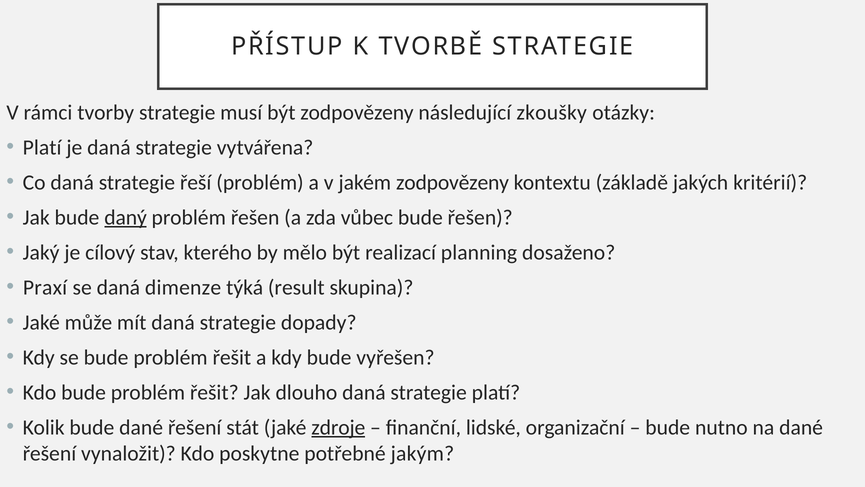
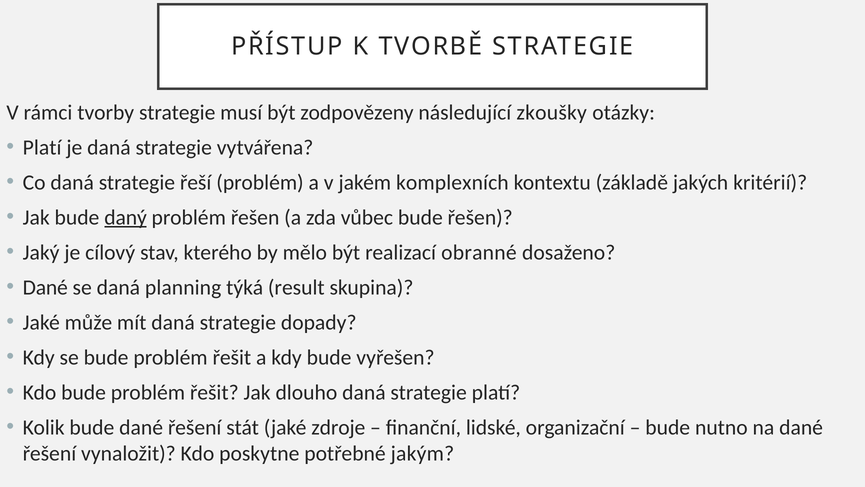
jakém zodpovězeny: zodpovězeny -> komplexních (452, 182)
planning: planning -> obranné (479, 252)
Praxí: Praxí -> Dané (45, 287)
dimenze: dimenze -> planning (183, 287)
zdroje underline: present -> none (338, 427)
